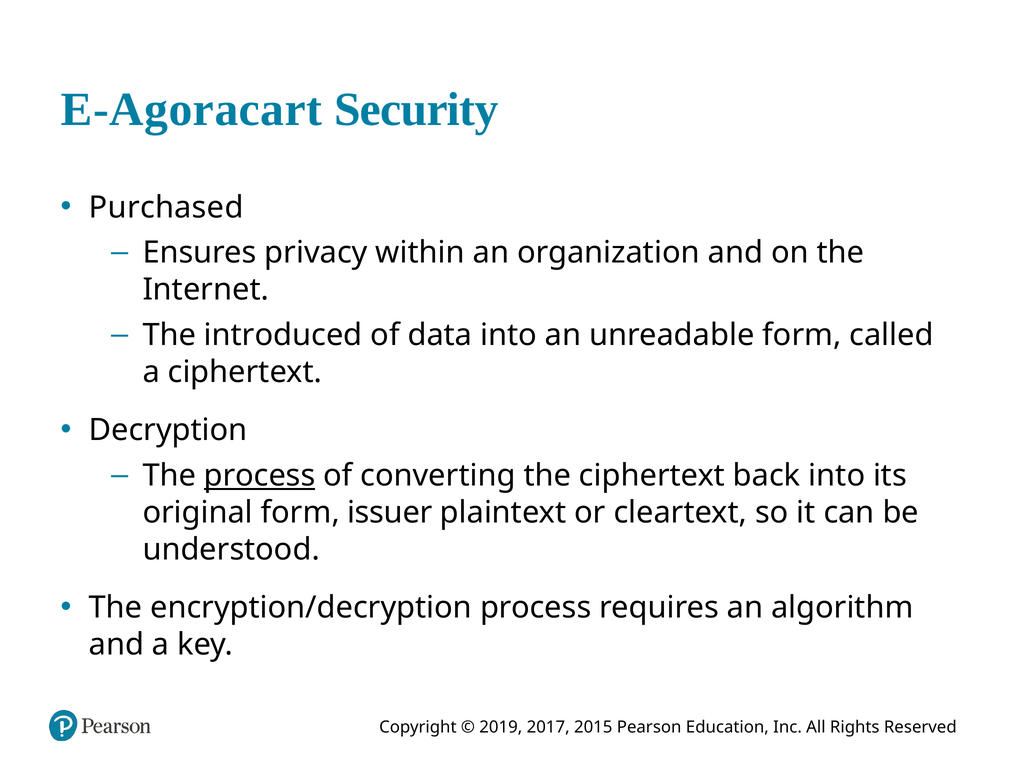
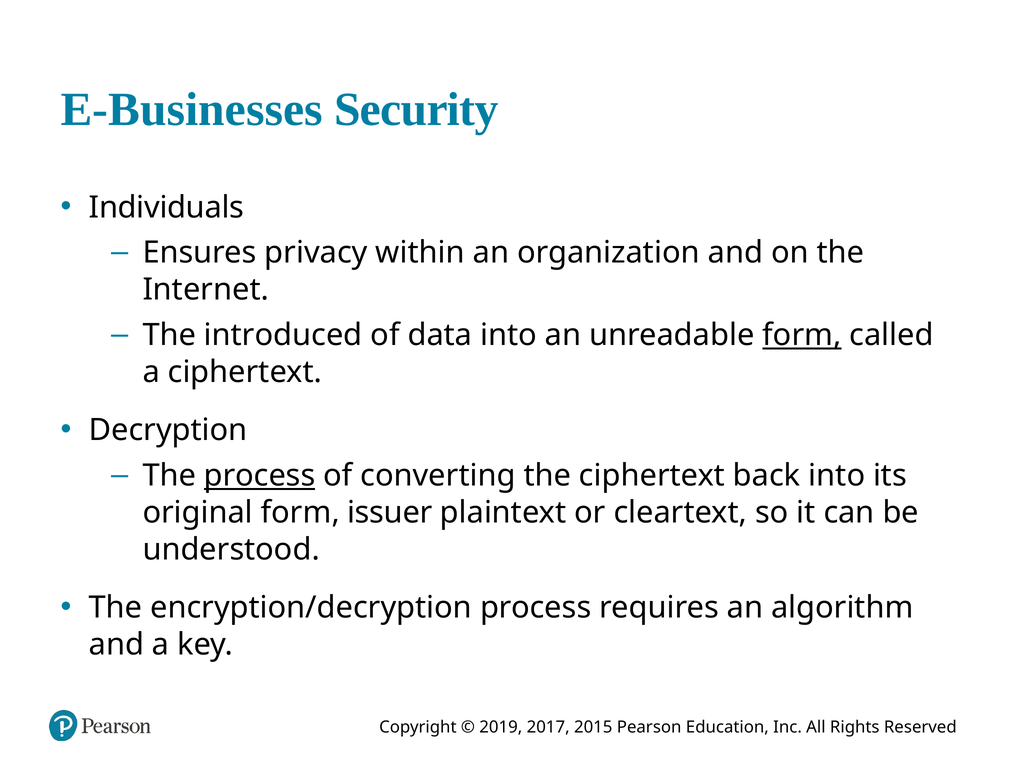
E-Agoracart: E-Agoracart -> E-Businesses (192, 110)
Purchased: Purchased -> Individuals (166, 208)
form underline: none -> present (802, 335)
